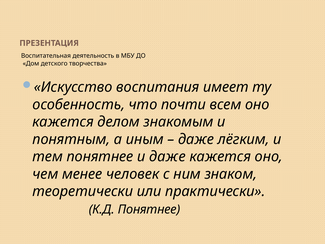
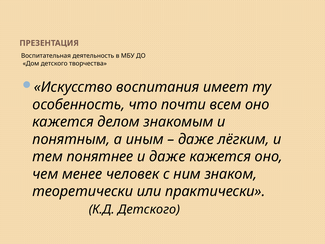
К.Д Понятнее: Понятнее -> Детского (149, 209)
